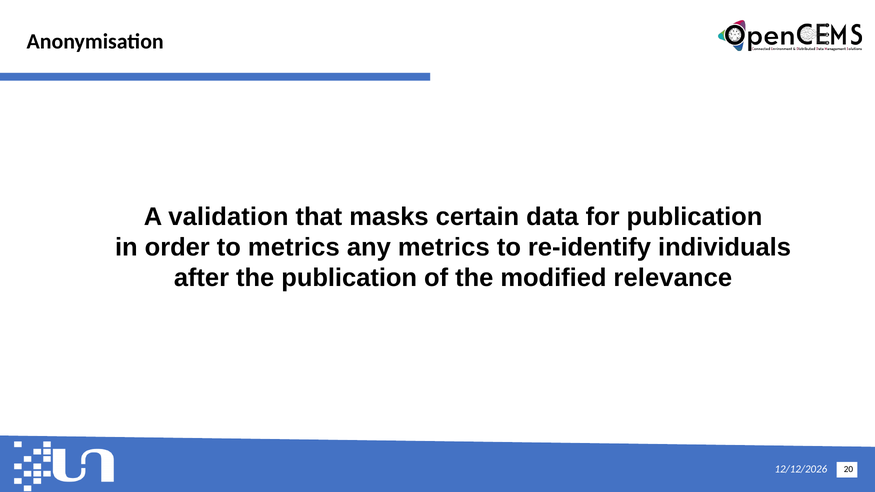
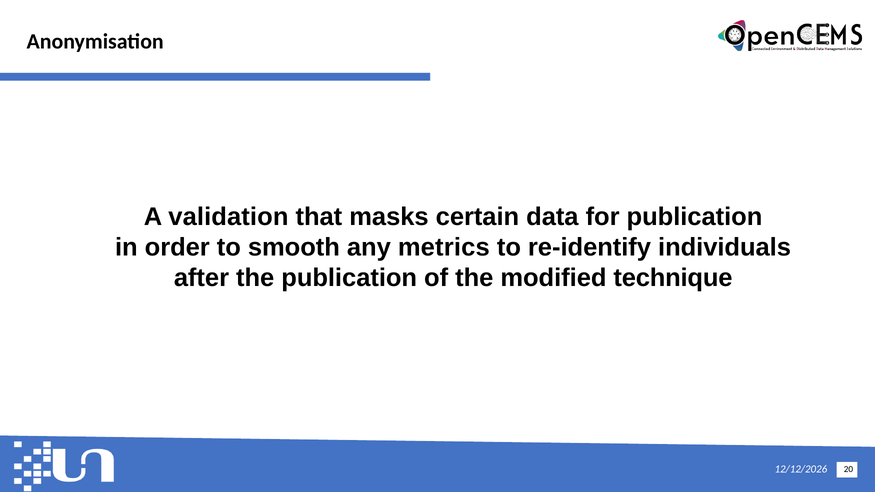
to metrics: metrics -> smooth (294, 247)
relevance: relevance -> technique (673, 278)
